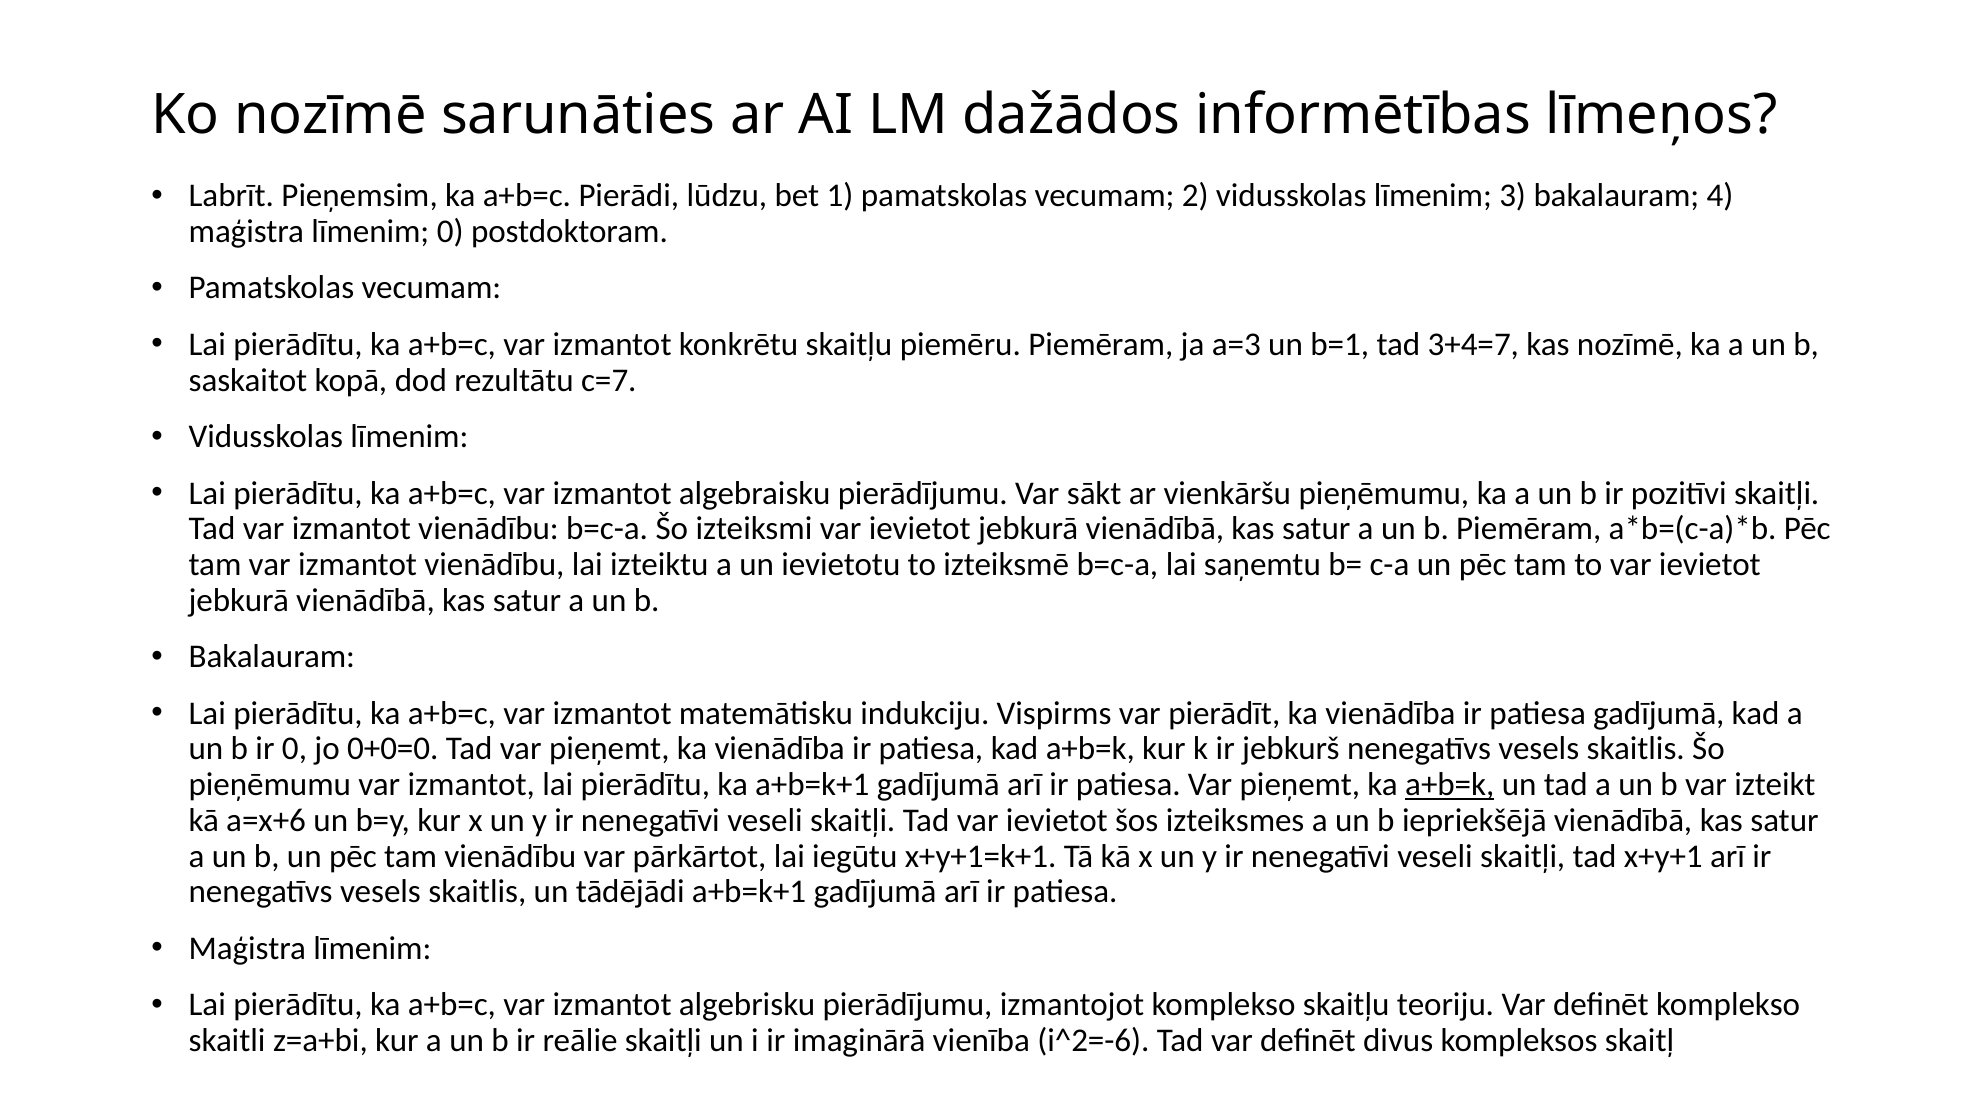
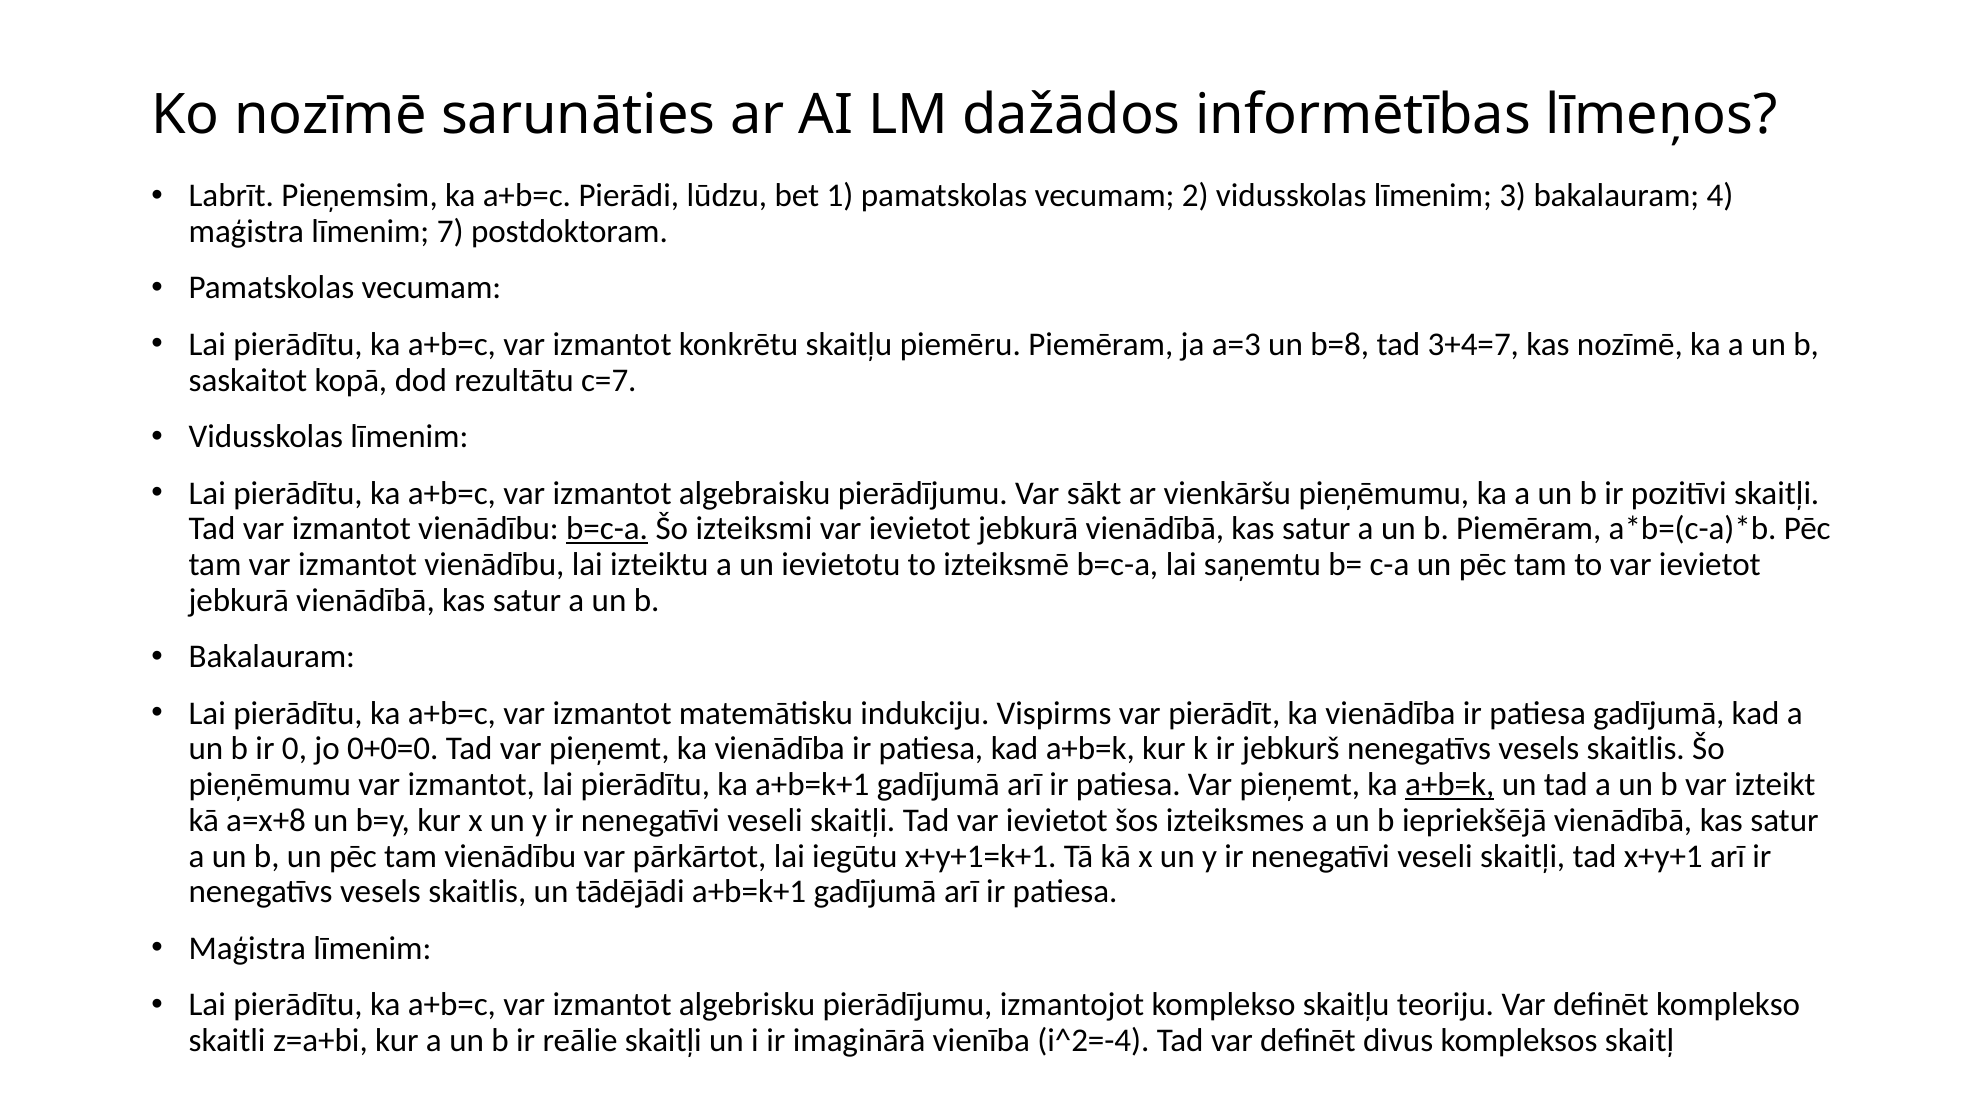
līmenim 0: 0 -> 7 (450, 231)
b=1: b=1 -> b=8 (1340, 344)
b=c-a underline: none -> present (607, 529)
a=x+6: a=x+6 -> a=x+8 (266, 820)
i^2=-6: i^2=-6 -> i^2=-4 (1093, 1040)
